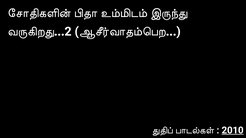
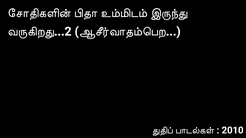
2010 underline: present -> none (233, 131)
